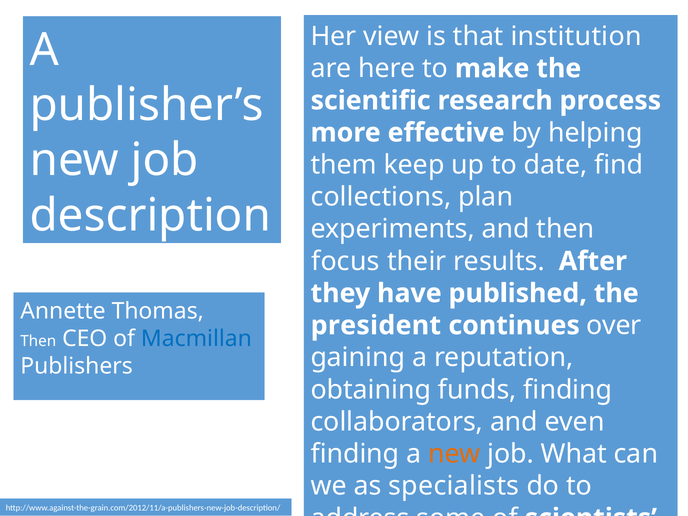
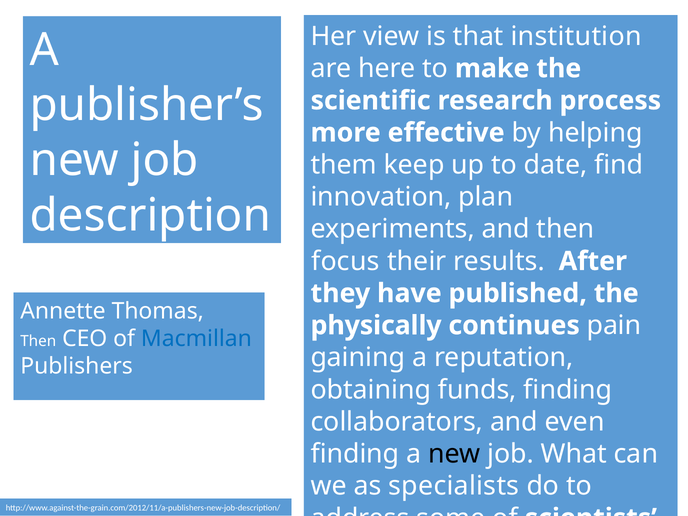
collections: collections -> innovation (381, 197)
president: president -> physically (376, 325)
continues over: over -> pain (614, 325)
new colour: orange -> black (454, 454)
